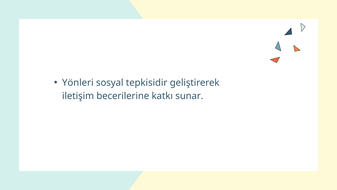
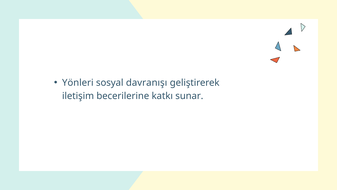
tepkisidir: tepkisidir -> davranışı (147, 82)
